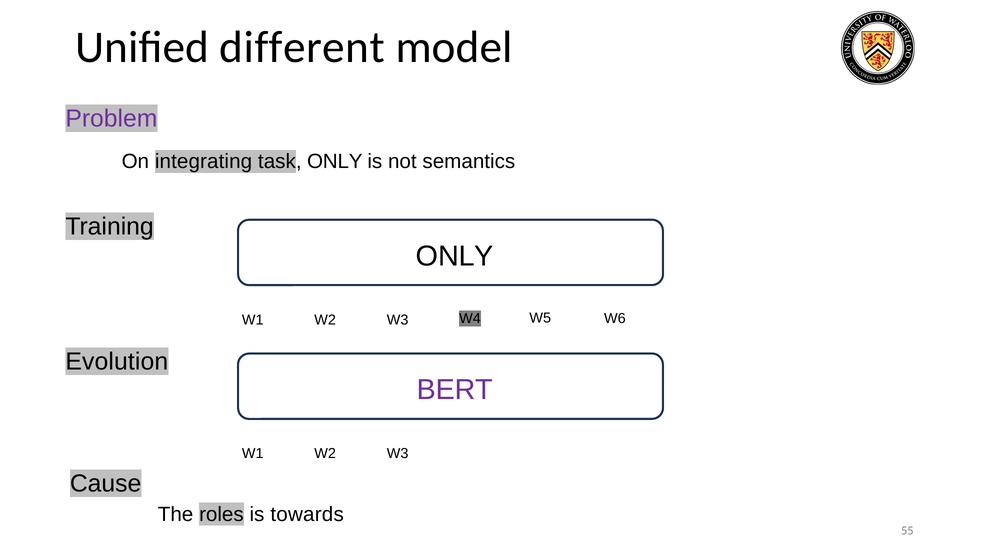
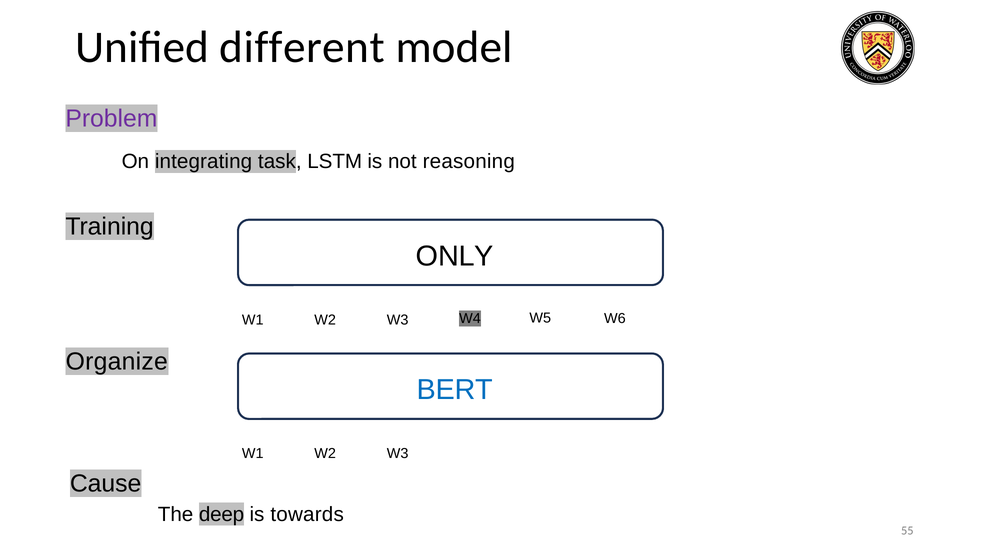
task ONLY: ONLY -> LSTM (335, 162)
semantics: semantics -> reasoning (469, 162)
Evolution: Evolution -> Organize (117, 362)
BERT colour: purple -> blue (455, 390)
roles: roles -> deep (222, 515)
